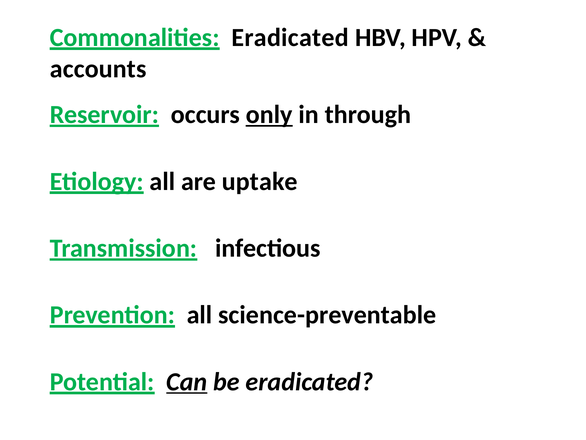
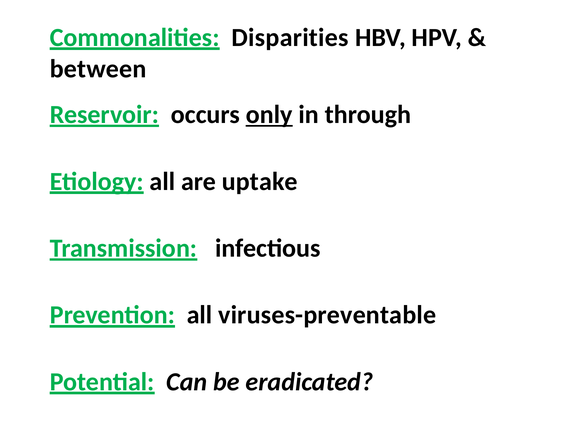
Eradicated: Eradicated -> Disparities (290, 37)
accounts: accounts -> between (98, 69)
science-preventable: science-preventable -> viruses-preventable (327, 315)
Can underline: present -> none (187, 381)
